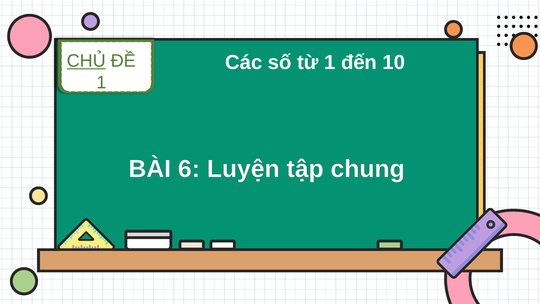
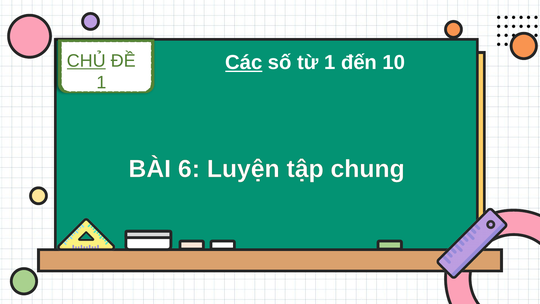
Các underline: none -> present (244, 62)
